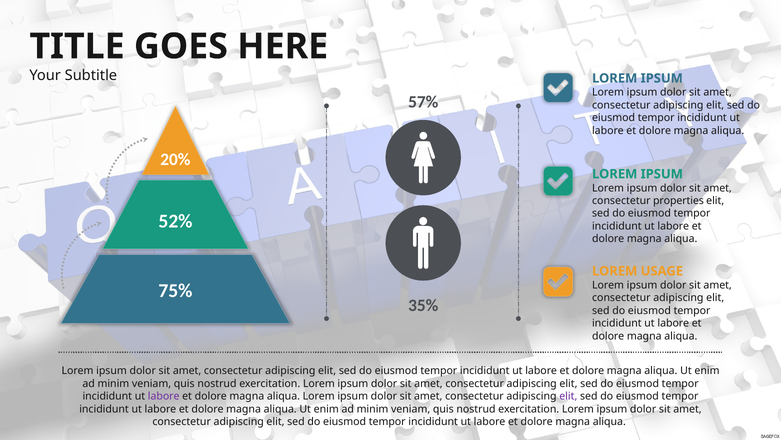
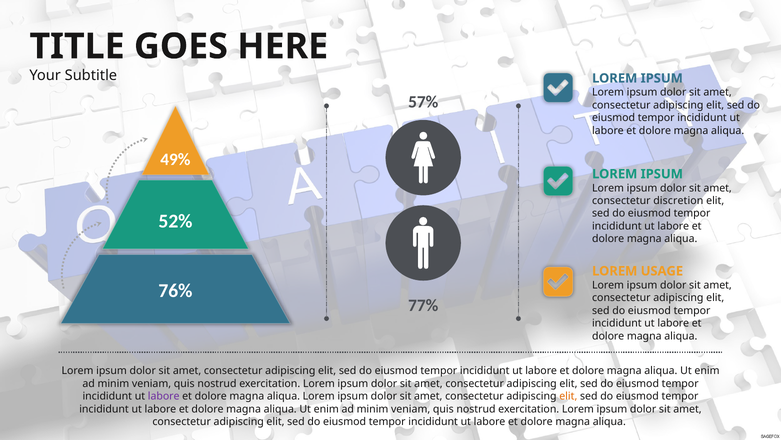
20%: 20% -> 49% (175, 159)
properties: properties -> discretion (678, 200)
75%: 75% -> 76% (175, 290)
35%: 35% -> 77% (423, 305)
elit colour: purple -> orange (568, 396)
